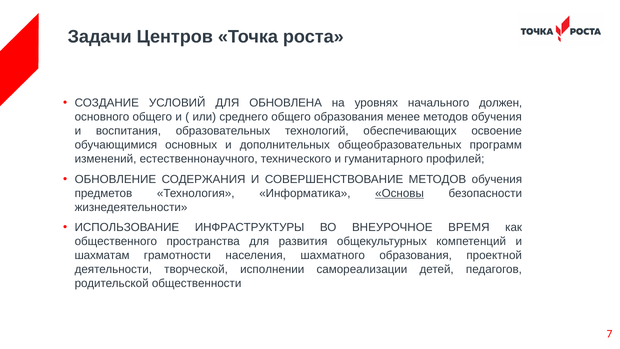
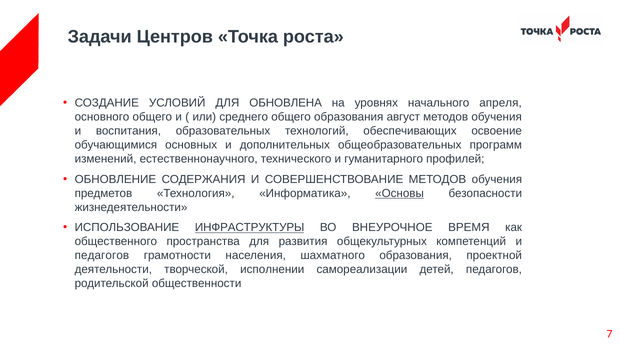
должен: должен -> апреля (501, 103)
менее: менее -> август (403, 117)
ИНФРАСТРУКТУРЫ underline: none -> present (250, 227)
шахматам: шахматам -> педагогов (102, 255)
